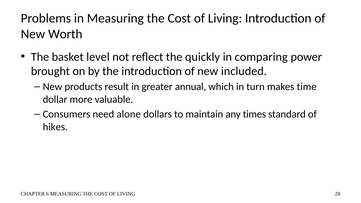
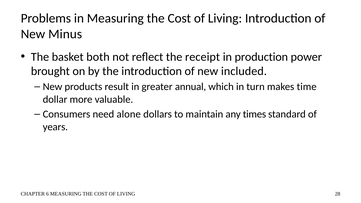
Worth: Worth -> Minus (65, 34)
level: level -> both (98, 57)
quickly: quickly -> receipt (203, 57)
comparing: comparing -> production (261, 57)
hikes: hikes -> years (55, 127)
